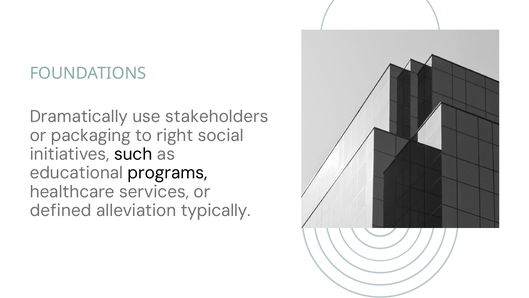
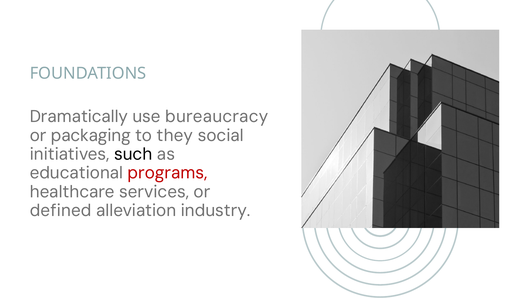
stakeholders: stakeholders -> bureaucracy (217, 116)
right: right -> they (175, 135)
programs colour: black -> red (167, 173)
typically: typically -> industry (216, 210)
